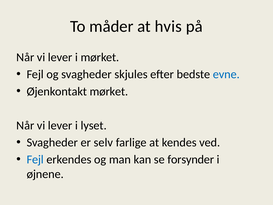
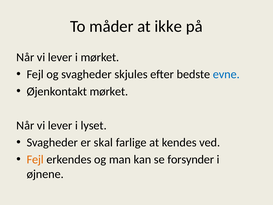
hvis: hvis -> ikke (168, 26)
selv: selv -> skal (103, 142)
Fejl colour: blue -> orange (35, 159)
